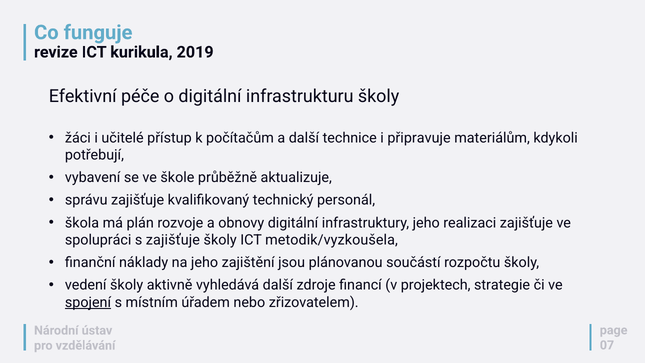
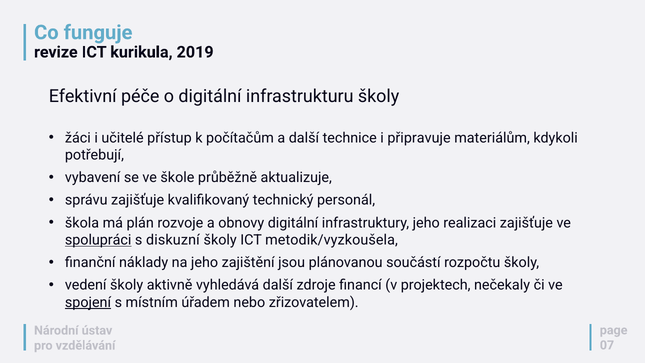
spolupráci underline: none -> present (98, 240)
s zajišťuje: zajišťuje -> diskuzní (173, 240)
strategie: strategie -> nečekaly (502, 285)
